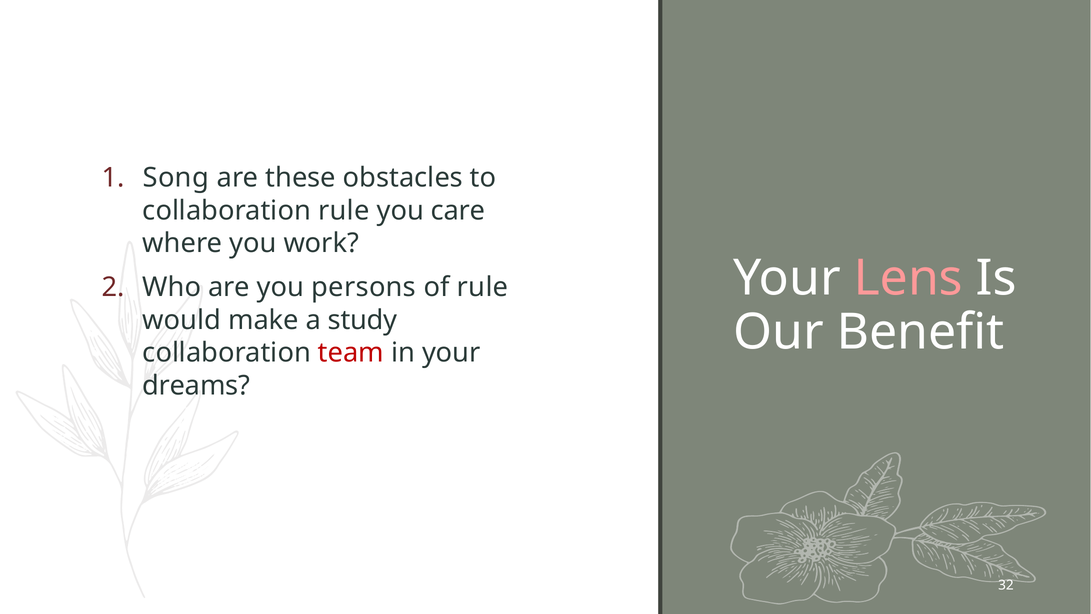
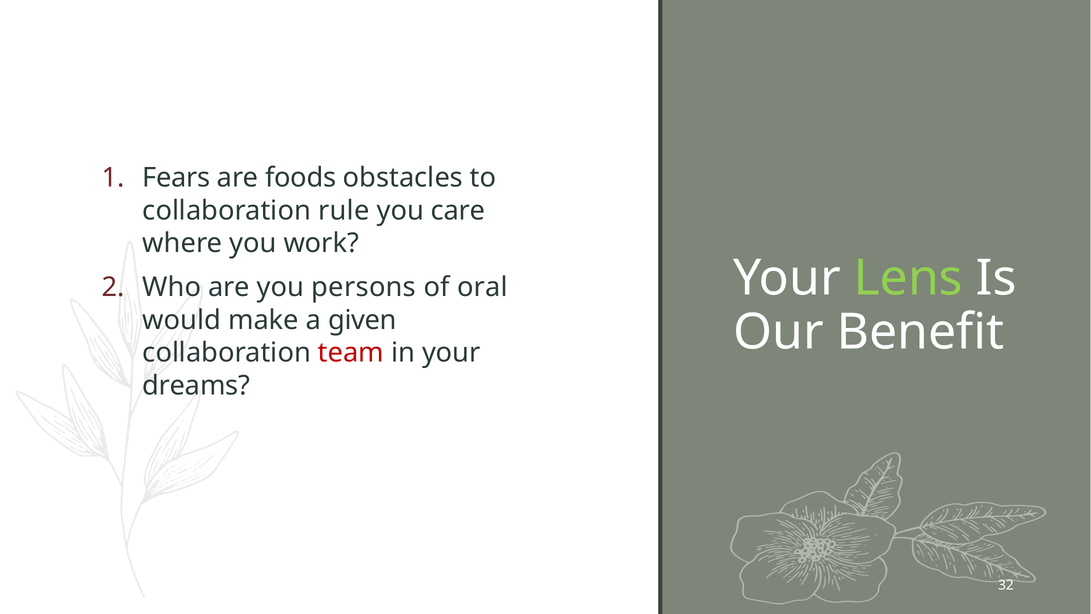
Song: Song -> Fears (176, 178)
these: these -> foods (301, 178)
Lens colour: pink -> light green (908, 278)
of rule: rule -> oral (483, 287)
study: study -> given (362, 320)
